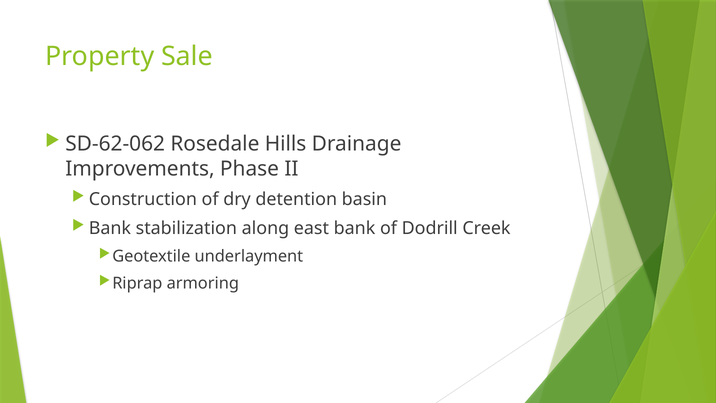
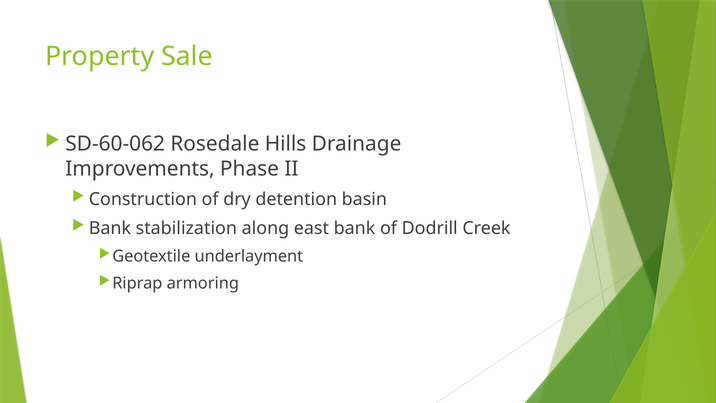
SD-62-062: SD-62-062 -> SD-60-062 (115, 144)
